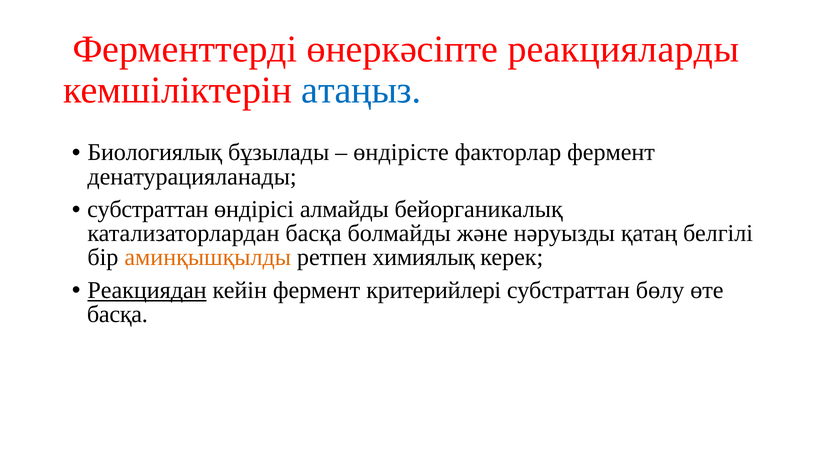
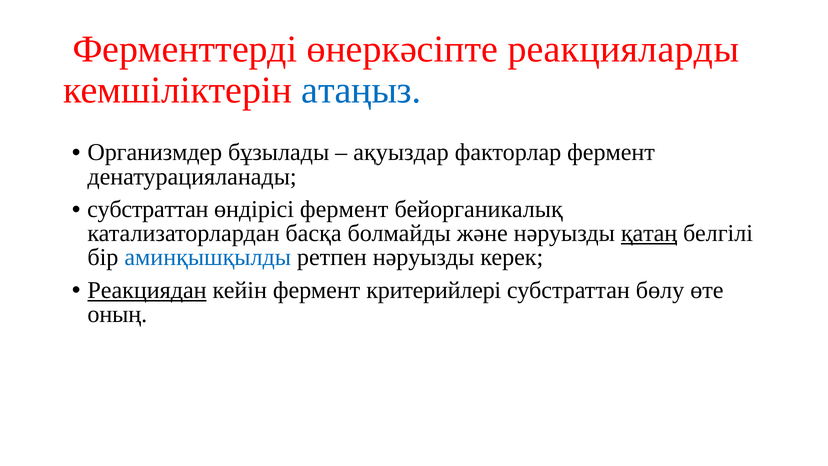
Биологиялық: Биологиялық -> Организмдер (155, 152)
өндірісте: өндірісте -> ақуыздар (401, 152)
өндірісі алмайды: алмайды -> фермент (344, 209)
қатаң underline: none -> present (649, 233)
аминқышқылды colour: orange -> blue (208, 257)
ретпен химиялық: химиялық -> нәруызды (424, 257)
басқа: басқа -> оның (117, 314)
